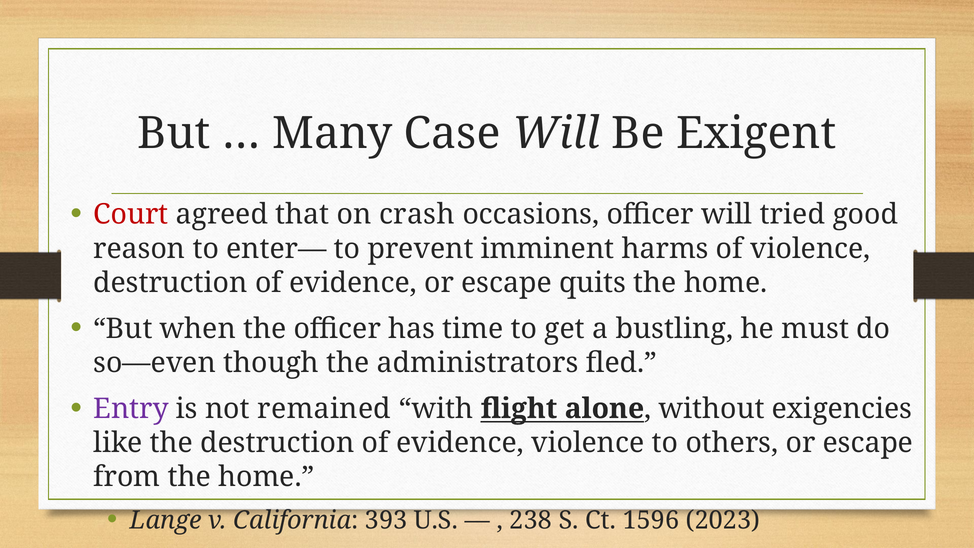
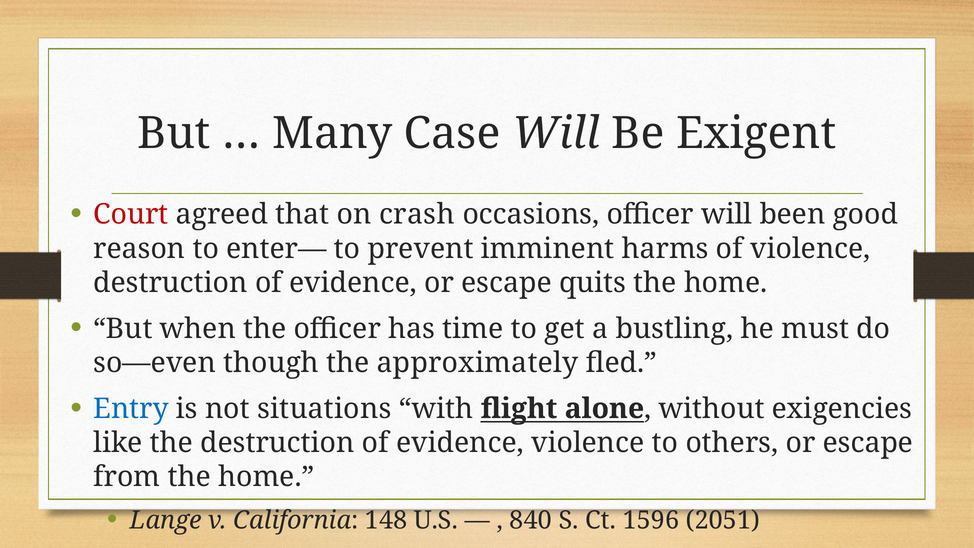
tried: tried -> been (792, 214)
administrators: administrators -> approximately (478, 363)
Entry colour: purple -> blue (131, 409)
remained: remained -> situations (324, 409)
393: 393 -> 148 (386, 520)
238: 238 -> 840 (531, 520)
2023: 2023 -> 2051 (723, 520)
